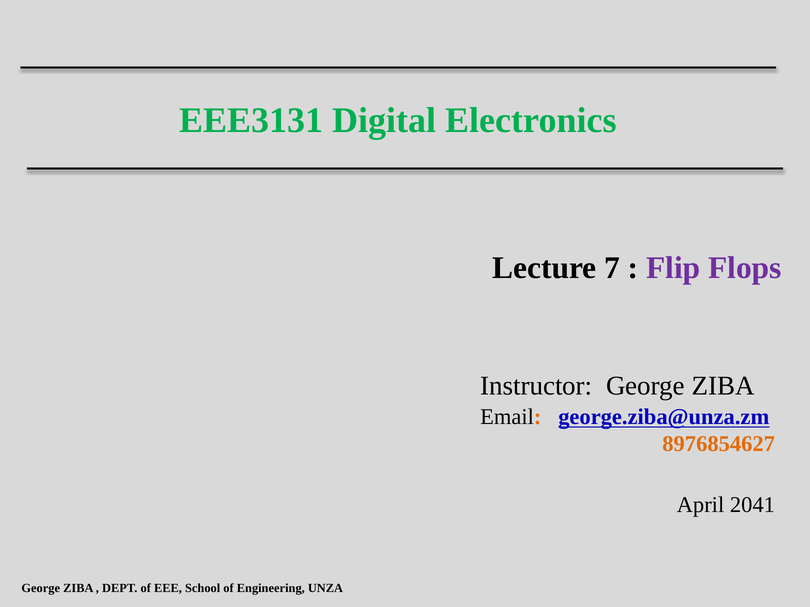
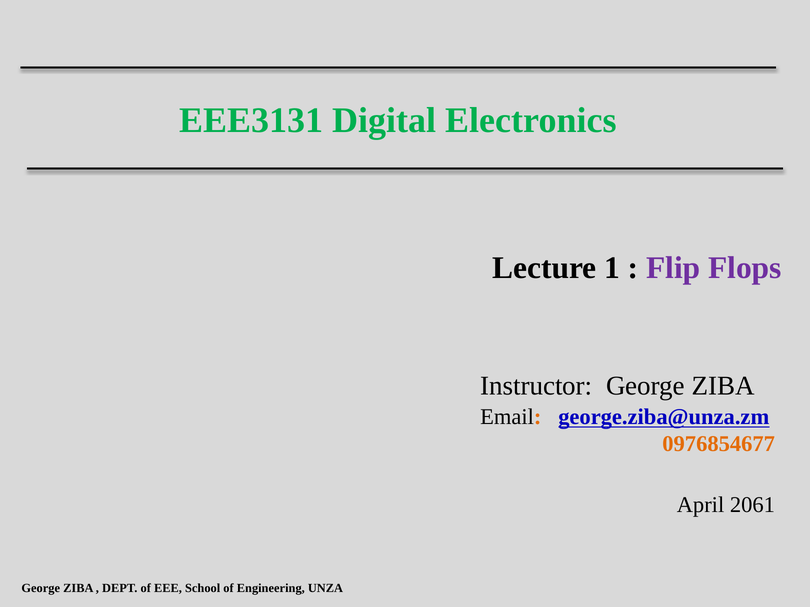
7: 7 -> 1 (612, 268)
8976854627: 8976854627 -> 0976854677 (719, 444)
2041: 2041 -> 2061 (752, 505)
